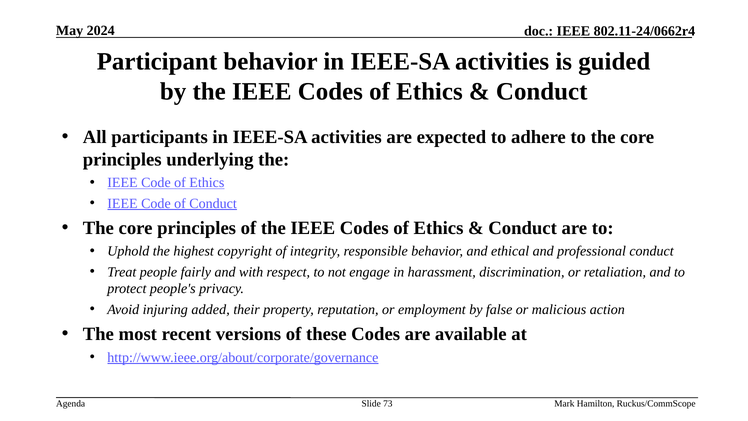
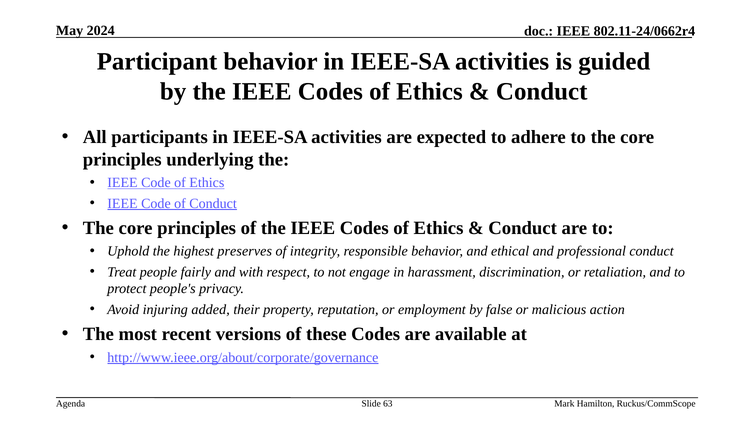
copyright: copyright -> preserves (245, 251)
73: 73 -> 63 (388, 404)
